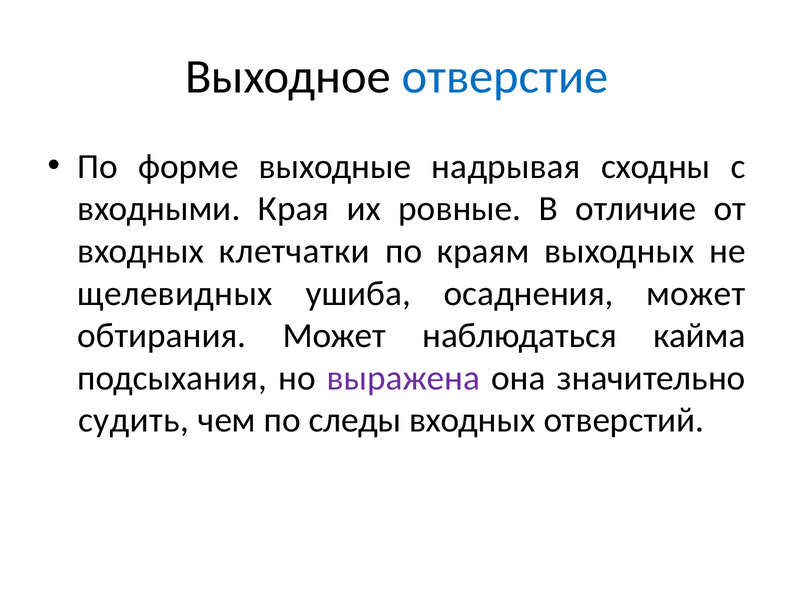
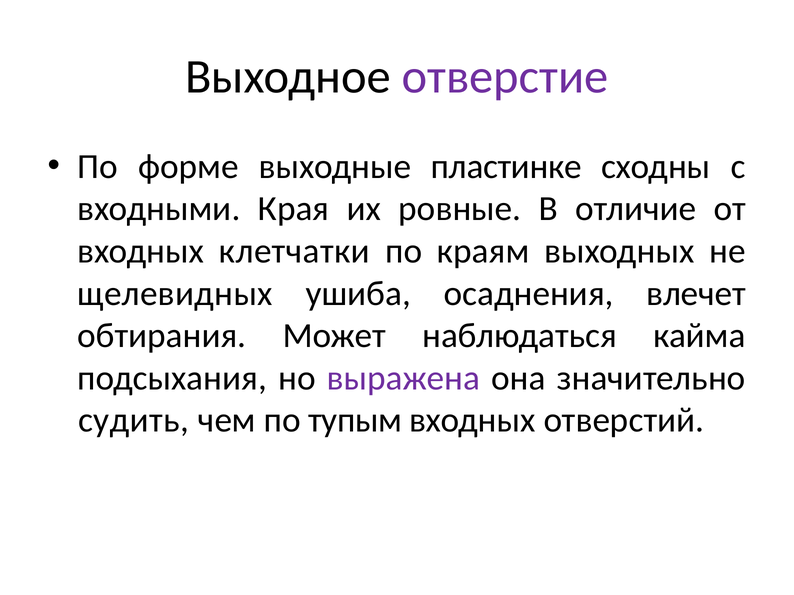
отверстие colour: blue -> purple (505, 77)
надрывая: надрывая -> пластинке (506, 167)
осаднения может: может -> влечет (696, 294)
следы: следы -> тупым (355, 421)
